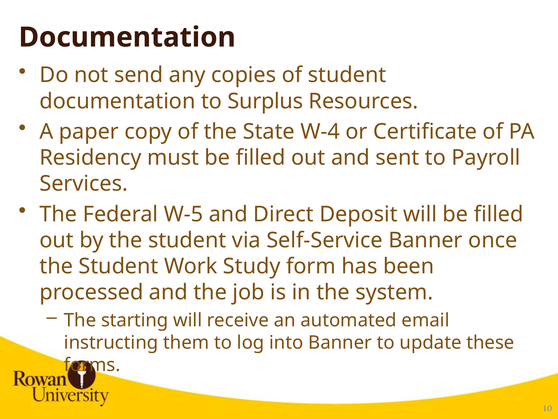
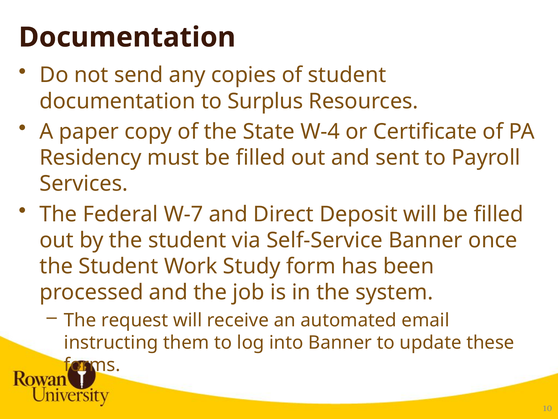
W-5: W-5 -> W-7 (183, 214)
starting: starting -> request (135, 320)
